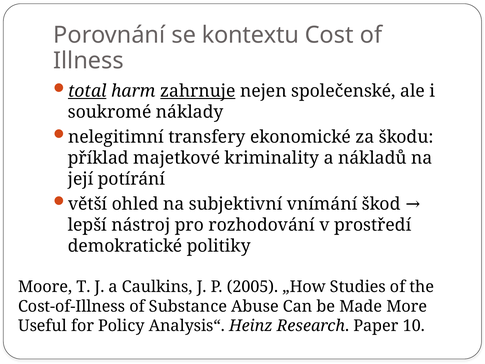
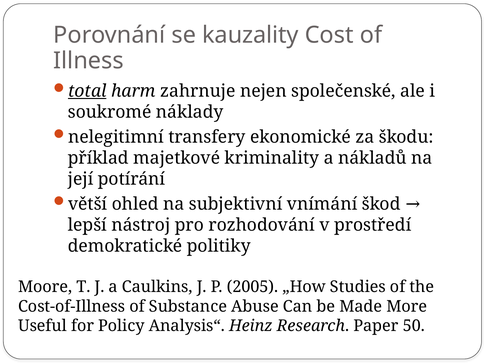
kontextu: kontextu -> kauzality (250, 35)
zahrnuje underline: present -> none (198, 91)
10: 10 -> 50 (414, 326)
